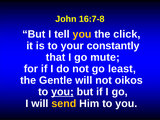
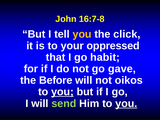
constantly: constantly -> oppressed (113, 46)
mute: mute -> habit (105, 57)
least: least -> gave (122, 69)
Gentle: Gentle -> Before (56, 80)
send colour: yellow -> light green (64, 104)
you underline: none -> present (126, 104)
